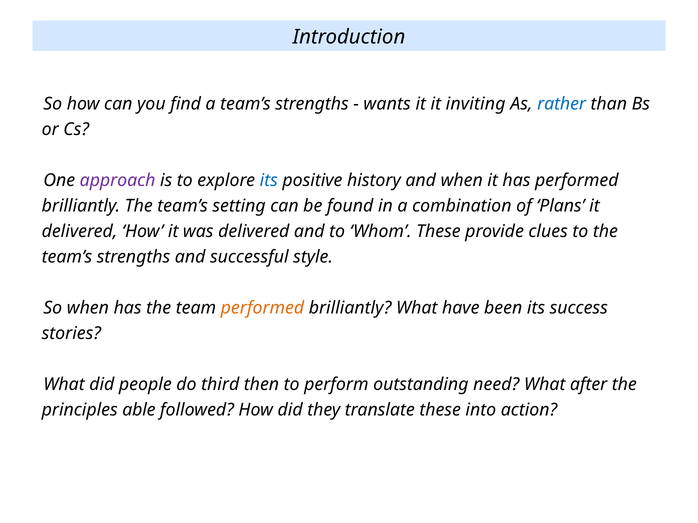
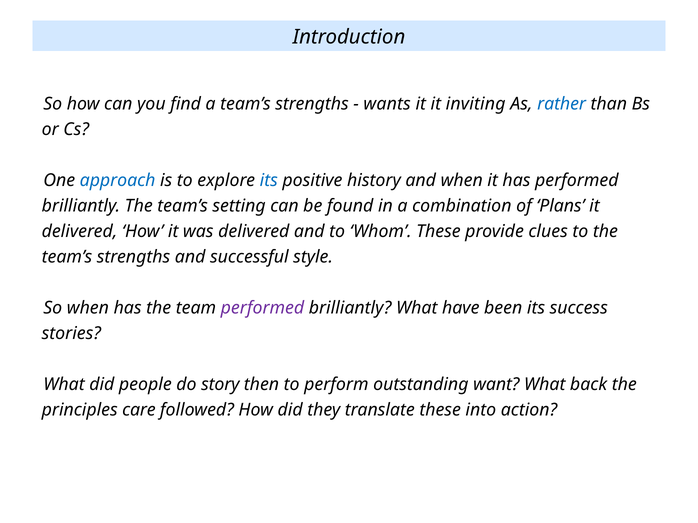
approach colour: purple -> blue (118, 181)
performed colour: orange -> purple (262, 308)
third: third -> story (220, 385)
need: need -> want (496, 385)
after: after -> back (589, 385)
able: able -> care (139, 410)
